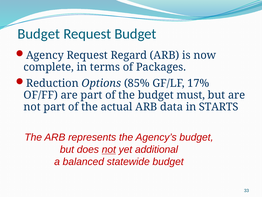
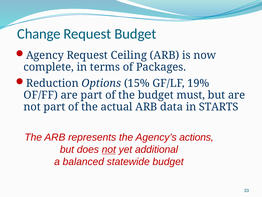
Budget: Budget -> Change (39, 34)
Regard: Regard -> Ceiling (129, 55)
85%: 85% -> 15% (137, 83)
17%: 17% -> 19% (198, 83)
Agency’s budget: budget -> actions (196, 137)
